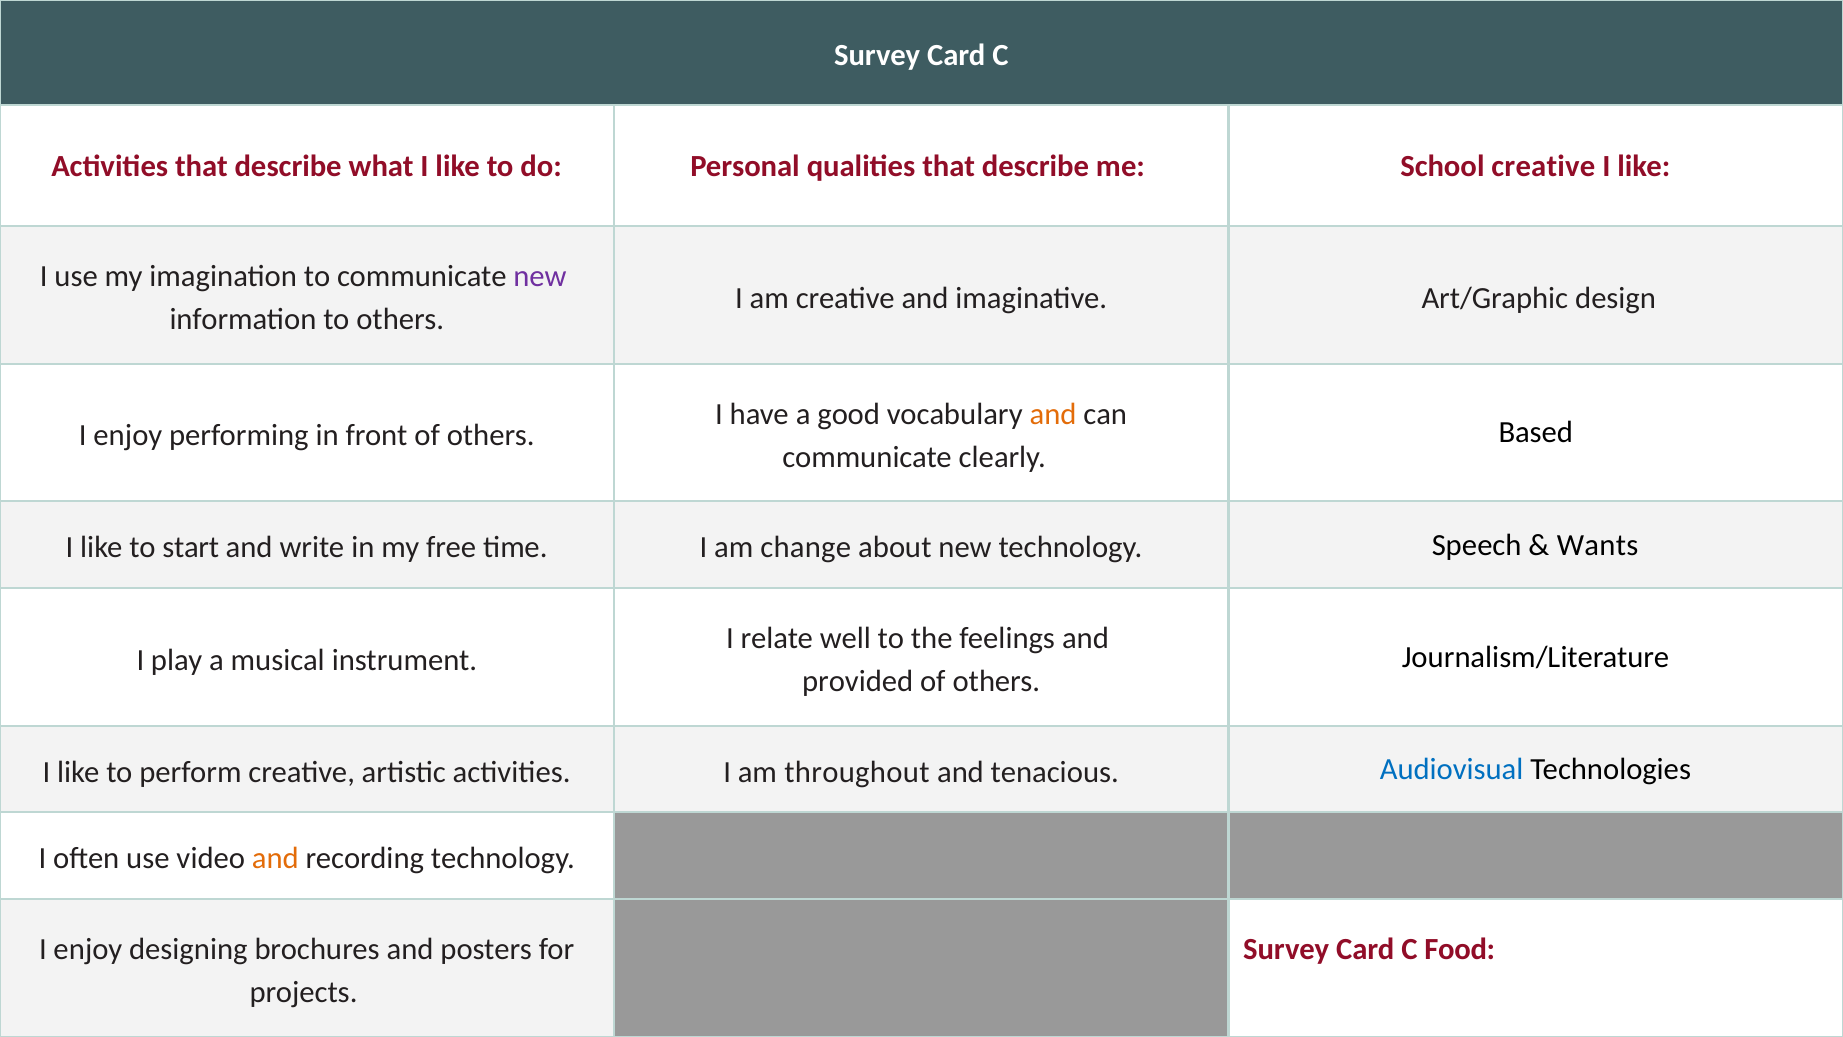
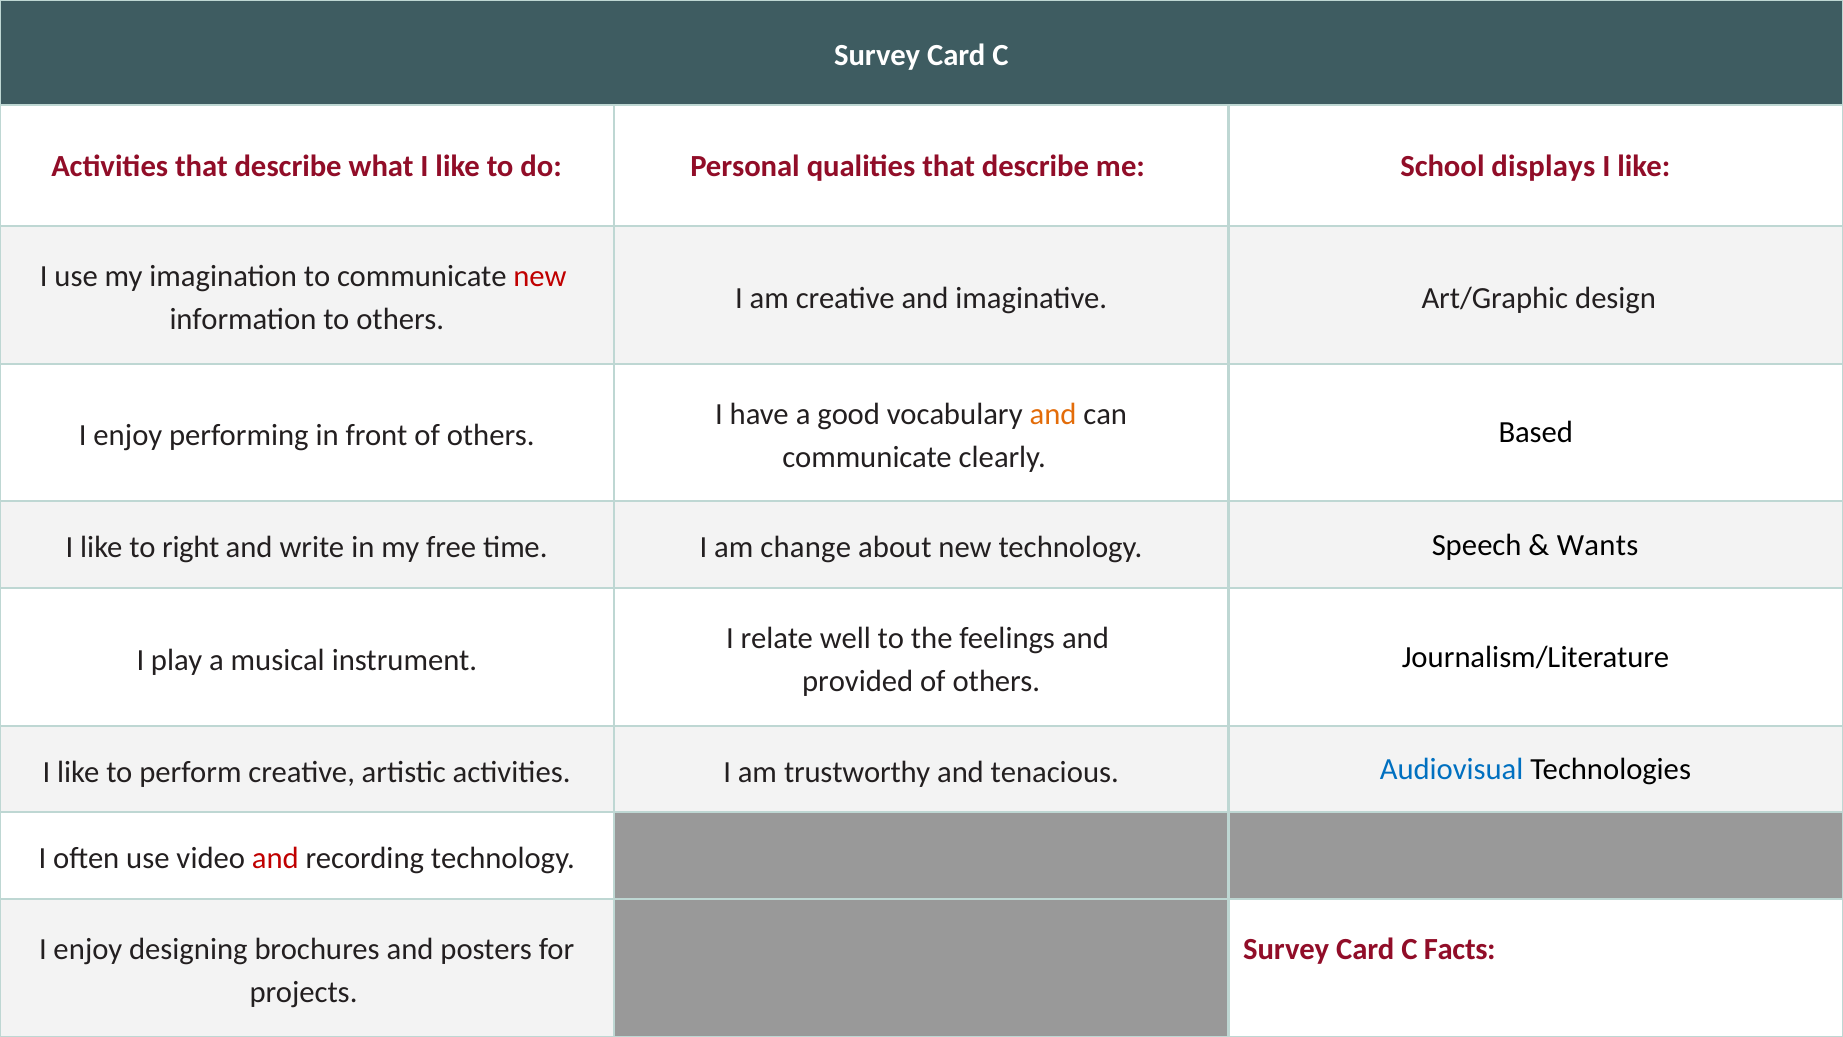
School creative: creative -> displays (1543, 166)
new colour: purple -> red (540, 276)
start: start -> right (191, 548)
throughout: throughout -> trustworthy (857, 772)
and colour: orange -> red (275, 858)
Food: Food -> Facts (1460, 949)
